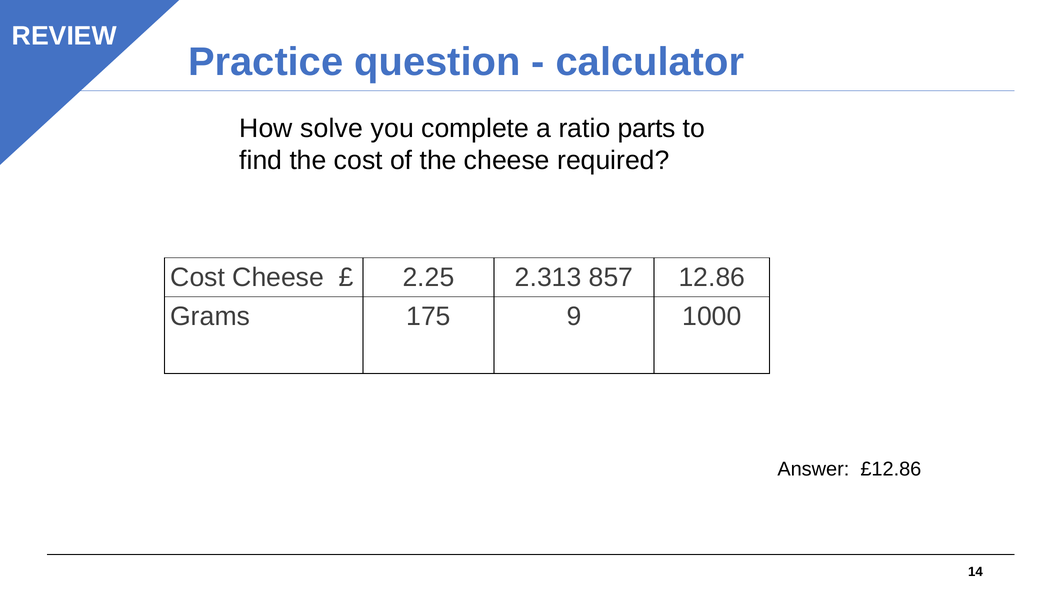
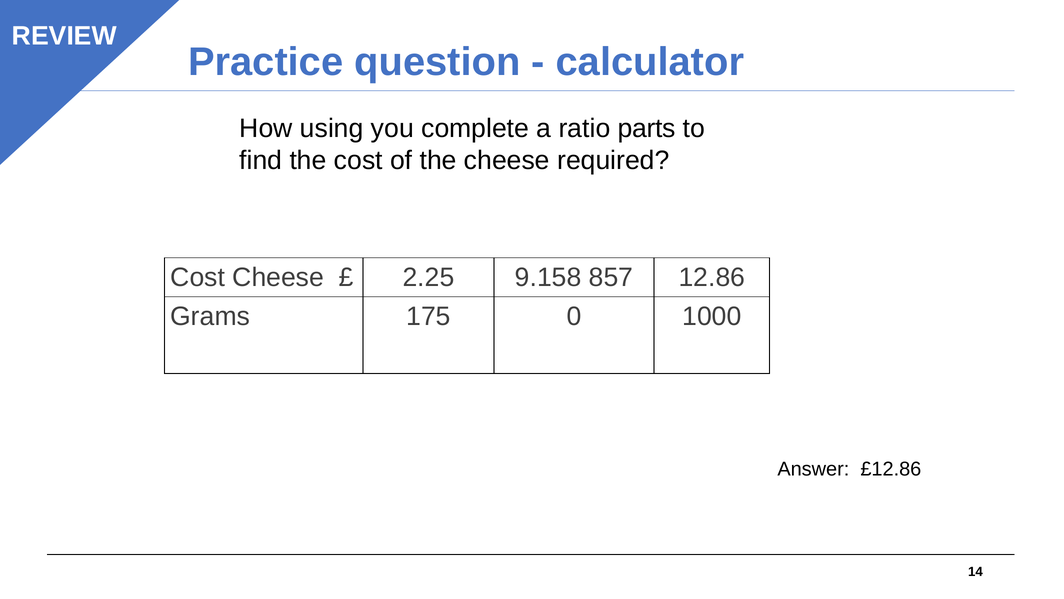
solve: solve -> using (332, 128)
2.313: 2.313 -> 9.158 (548, 277)
9: 9 -> 0 (574, 316)
